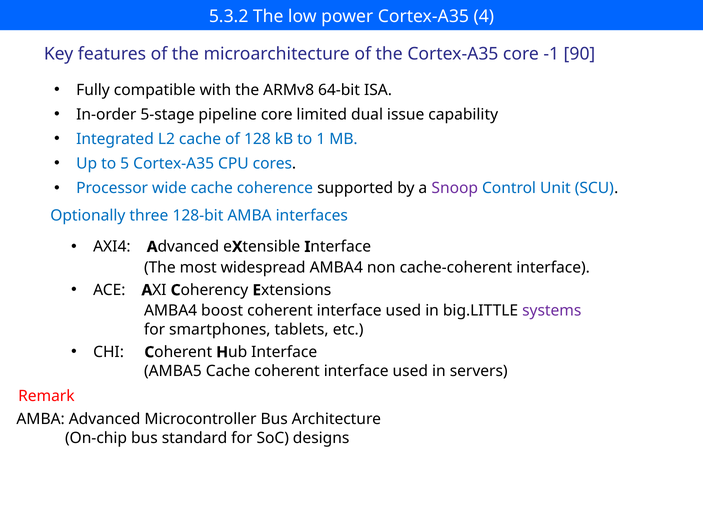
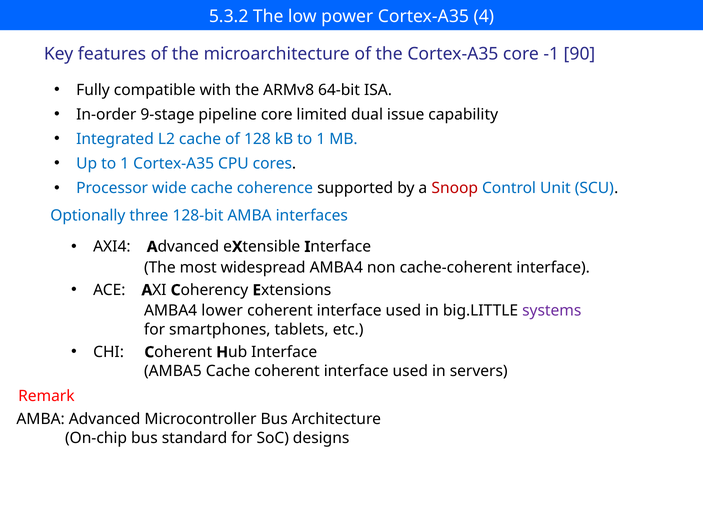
5-stage: 5-stage -> 9-stage (167, 115)
Up to 5: 5 -> 1 (125, 164)
Snoop colour: purple -> red (455, 188)
boost: boost -> lower (222, 311)
